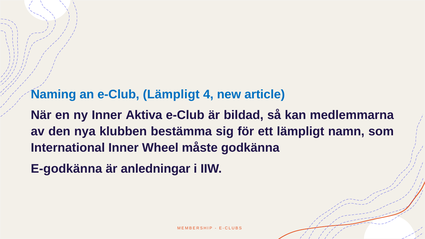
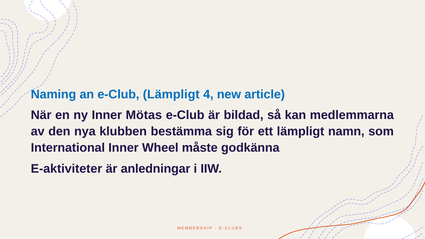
Aktiva: Aktiva -> Mötas (144, 115)
E-godkänna: E-godkänna -> E-aktiviteter (67, 169)
